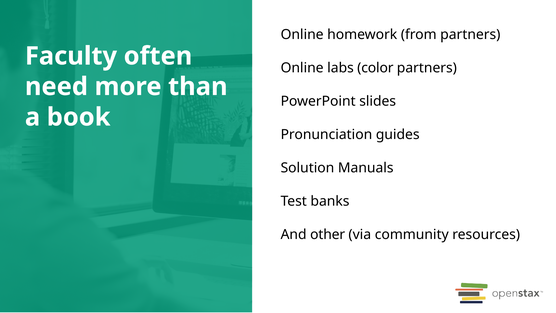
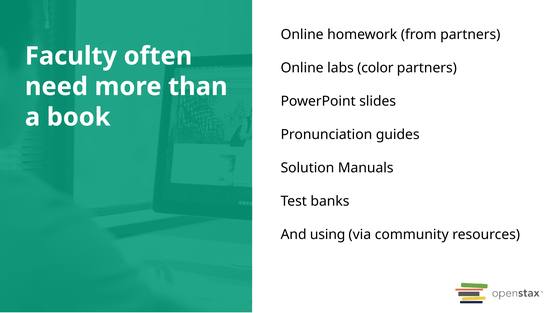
other: other -> using (328, 235)
